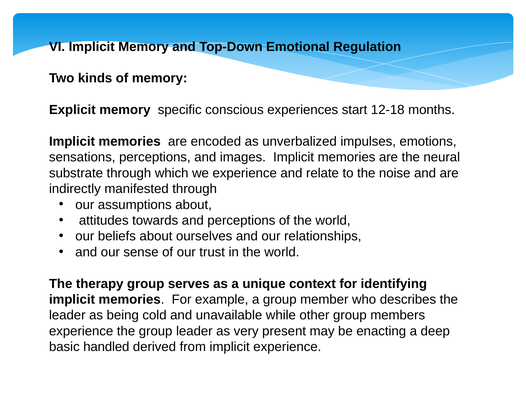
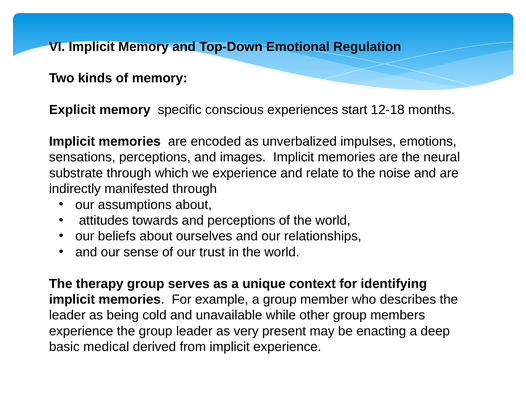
handled: handled -> medical (106, 346)
